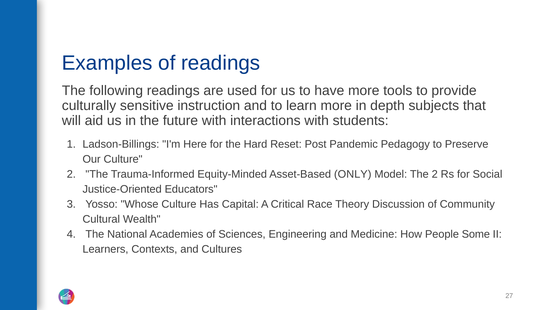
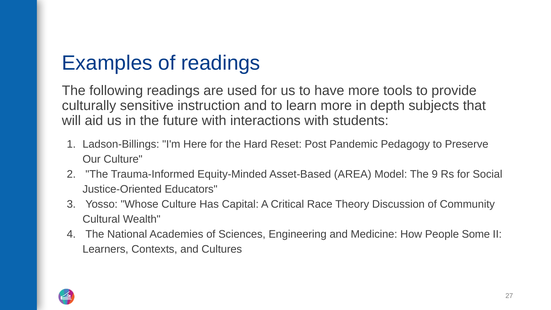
ONLY: ONLY -> AREA (353, 174)
The 2: 2 -> 9 (435, 174)
